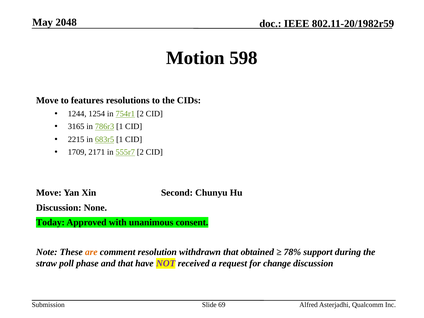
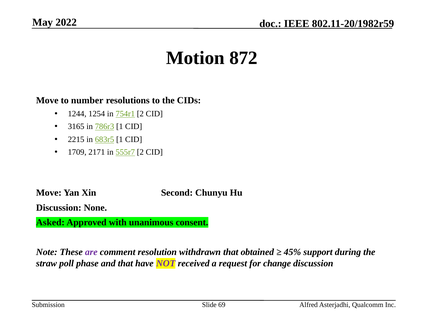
2048: 2048 -> 2022 (66, 22)
598: 598 -> 872 (244, 58)
features: features -> number (87, 100)
Today: Today -> Asked (50, 222)
are colour: orange -> purple (91, 252)
78%: 78% -> 45% (292, 252)
